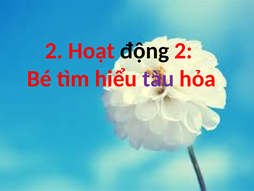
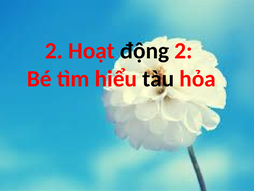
tàu colour: purple -> black (158, 79)
